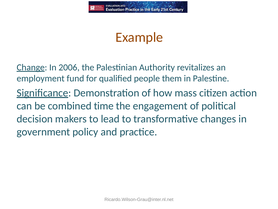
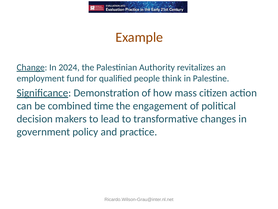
2006: 2006 -> 2024 (69, 67)
them: them -> think (172, 78)
